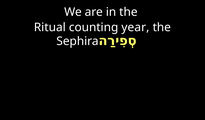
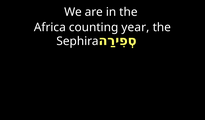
Ritual: Ritual -> Africa (50, 27)
